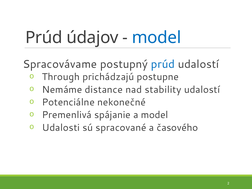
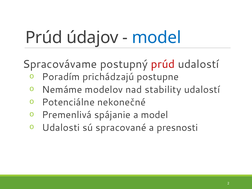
prúd colour: blue -> red (163, 64)
Through: Through -> Poradím (61, 77)
distance: distance -> modelov (104, 90)
časového: časového -> presnosti (177, 128)
